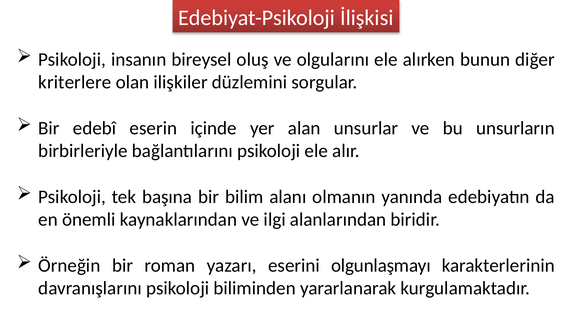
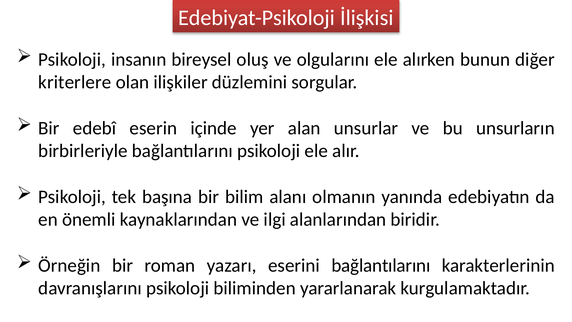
eserini olgunlaşmayı: olgunlaşmayı -> bağlantılarını (381, 265)
